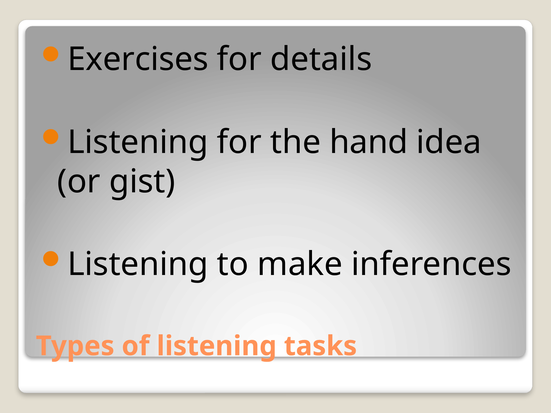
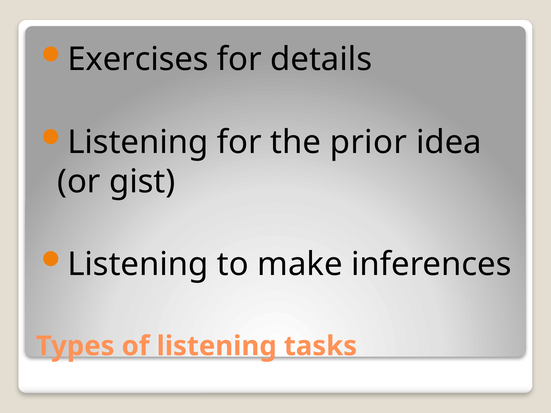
hand: hand -> prior (368, 142)
